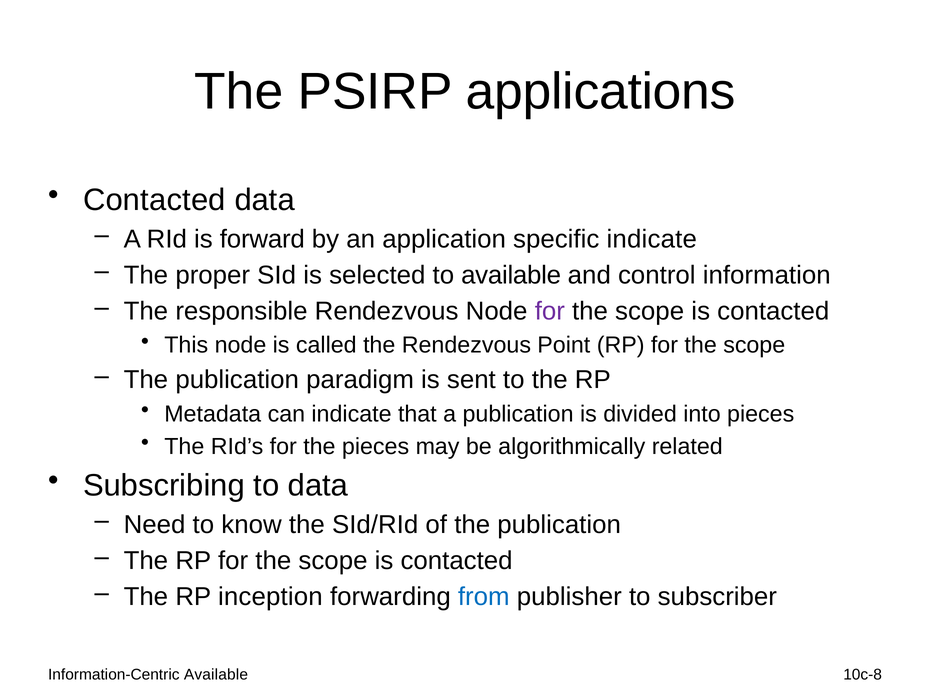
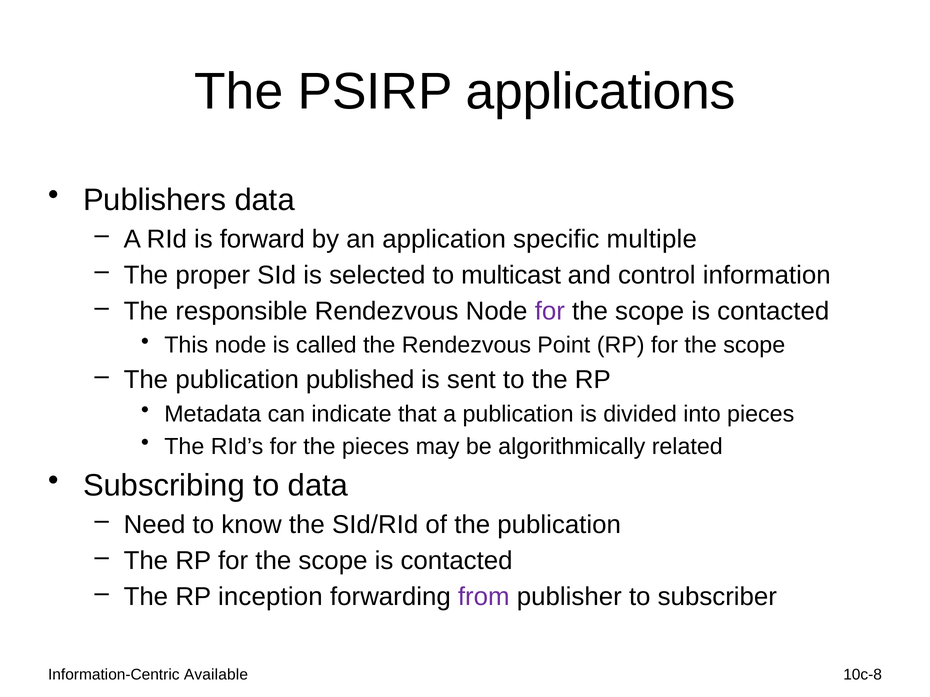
Contacted: Contacted -> Publishers (155, 200)
specific indicate: indicate -> multiple (652, 239)
to available: available -> multicast (511, 275)
paradigm: paradigm -> published (360, 380)
from colour: blue -> purple (484, 597)
